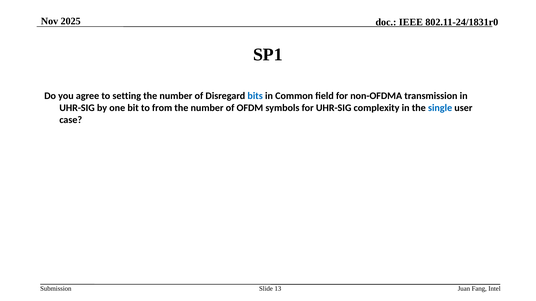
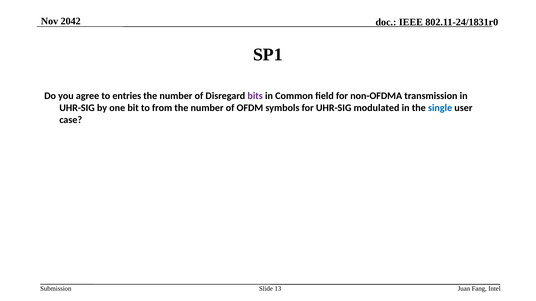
2025: 2025 -> 2042 (71, 21)
setting: setting -> entries (127, 96)
bits colour: blue -> purple (255, 96)
complexity: complexity -> modulated (377, 108)
